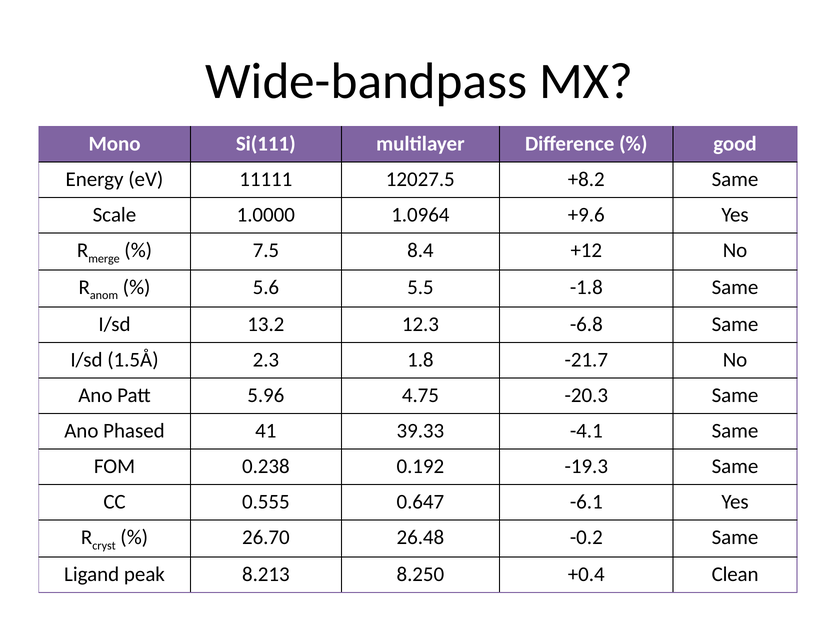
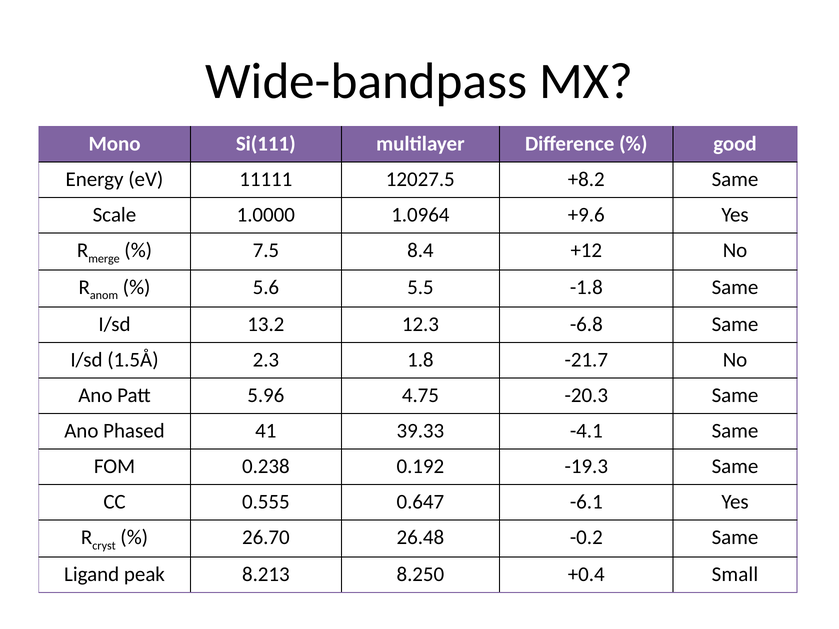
Clean: Clean -> Small (735, 575)
